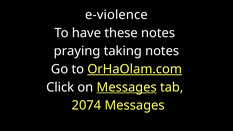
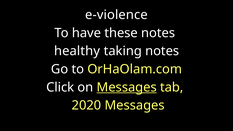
praying: praying -> healthy (77, 51)
OrHaOlam.com underline: present -> none (135, 69)
2074: 2074 -> 2020 (86, 105)
